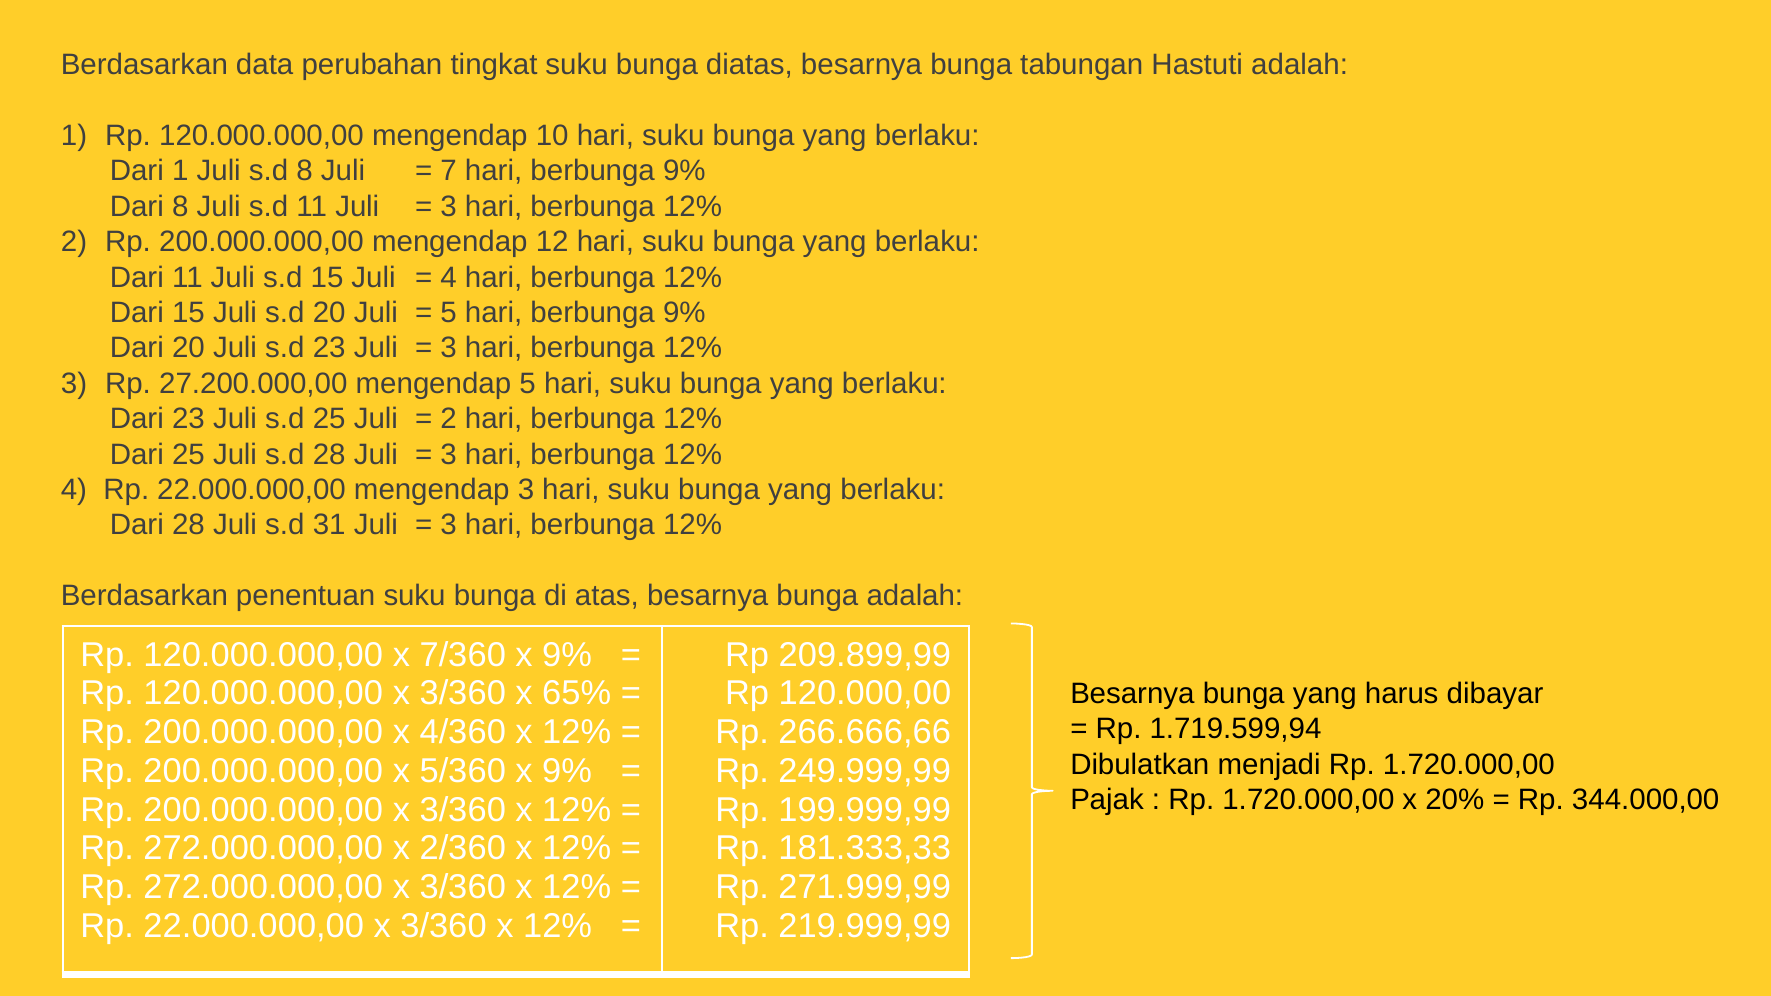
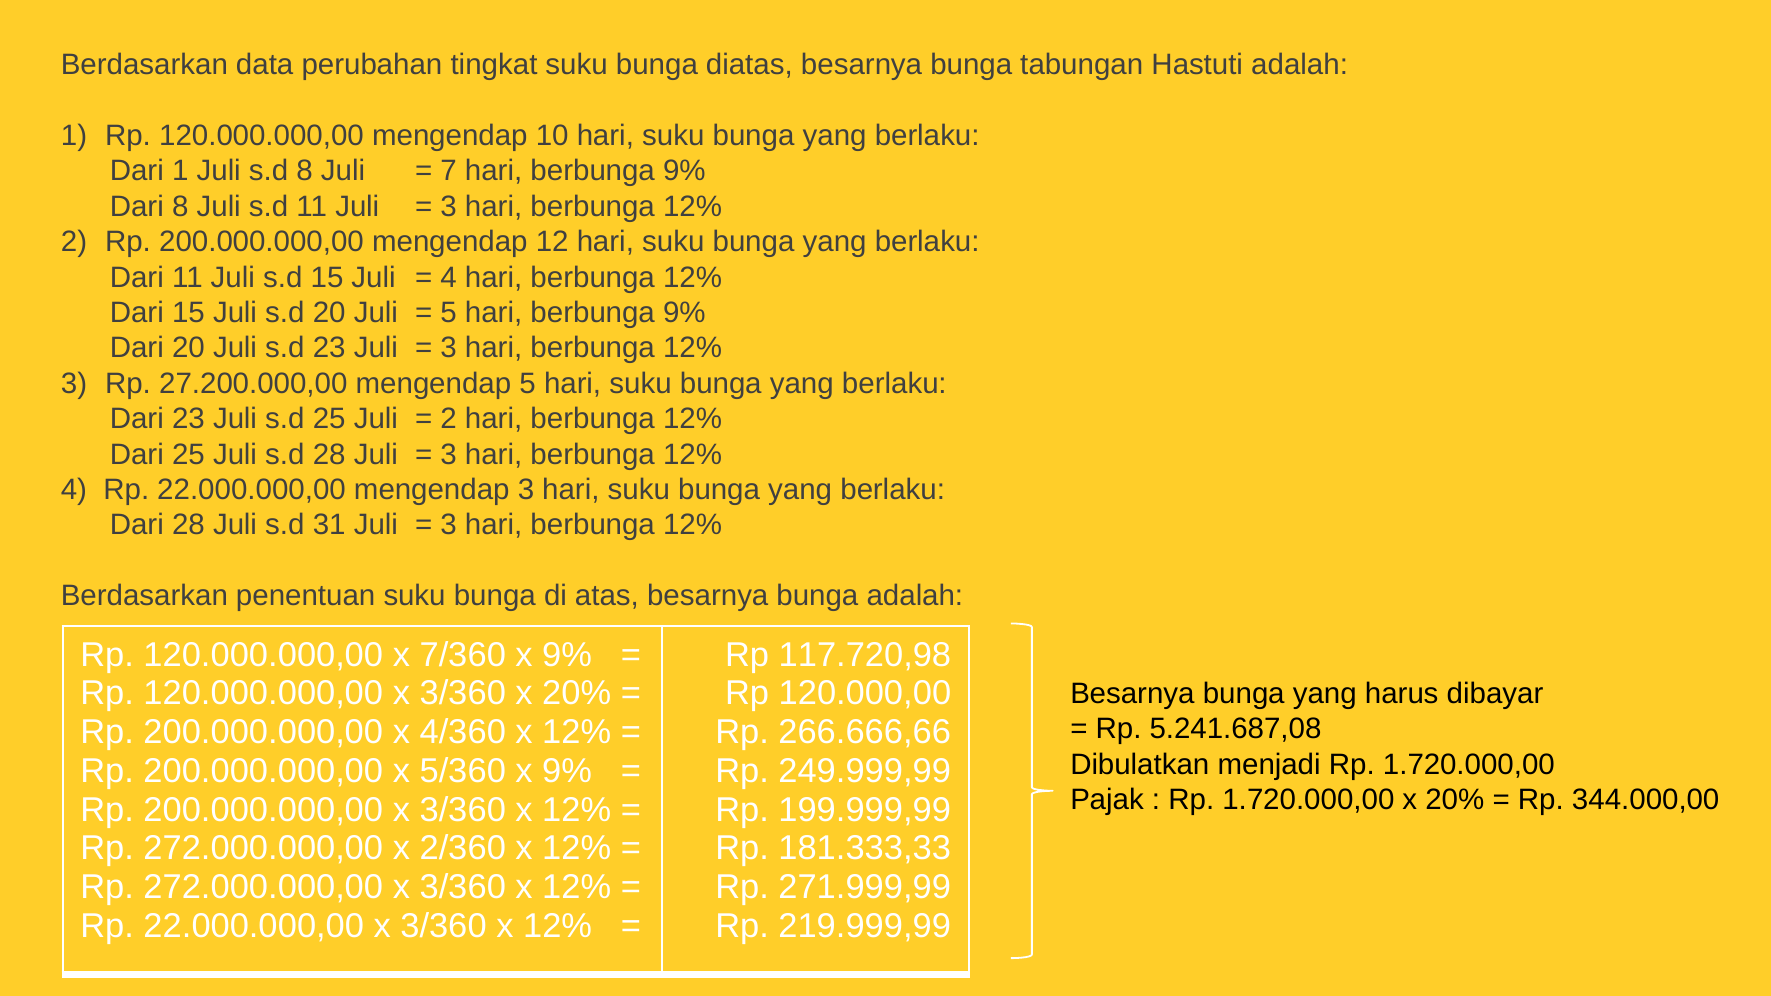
209.899,99: 209.899,99 -> 117.720,98 (865, 655)
3/360 x 65%: 65% -> 20% (577, 694)
1.719.599,94: 1.719.599,94 -> 5.241.687,08 (1235, 729)
